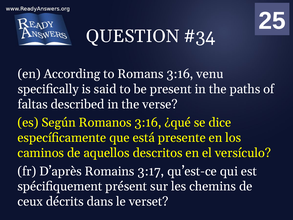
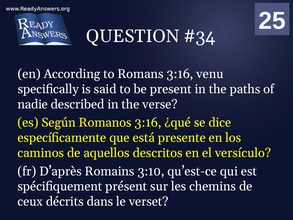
faltas: faltas -> nadie (33, 104)
3:17: 3:17 -> 3:10 (151, 171)
